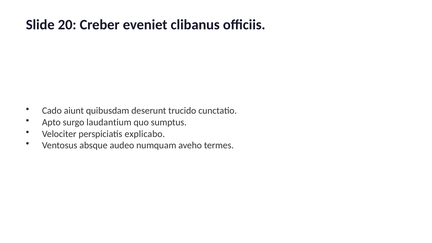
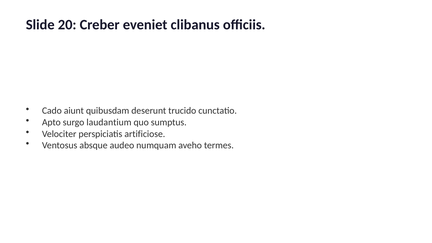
explicabo: explicabo -> artificiose (145, 134)
